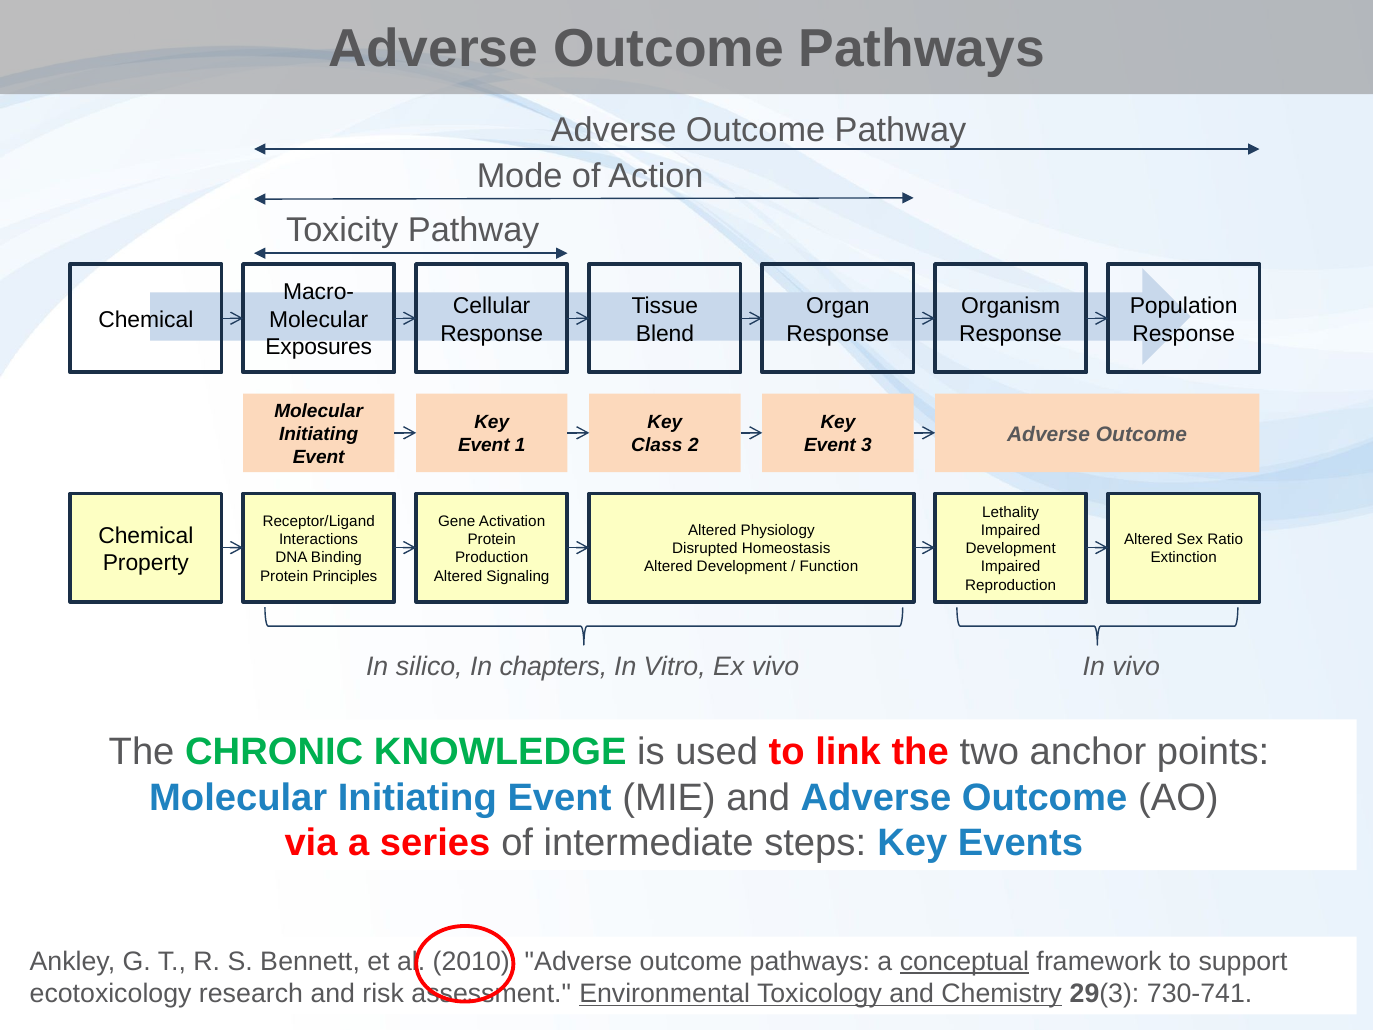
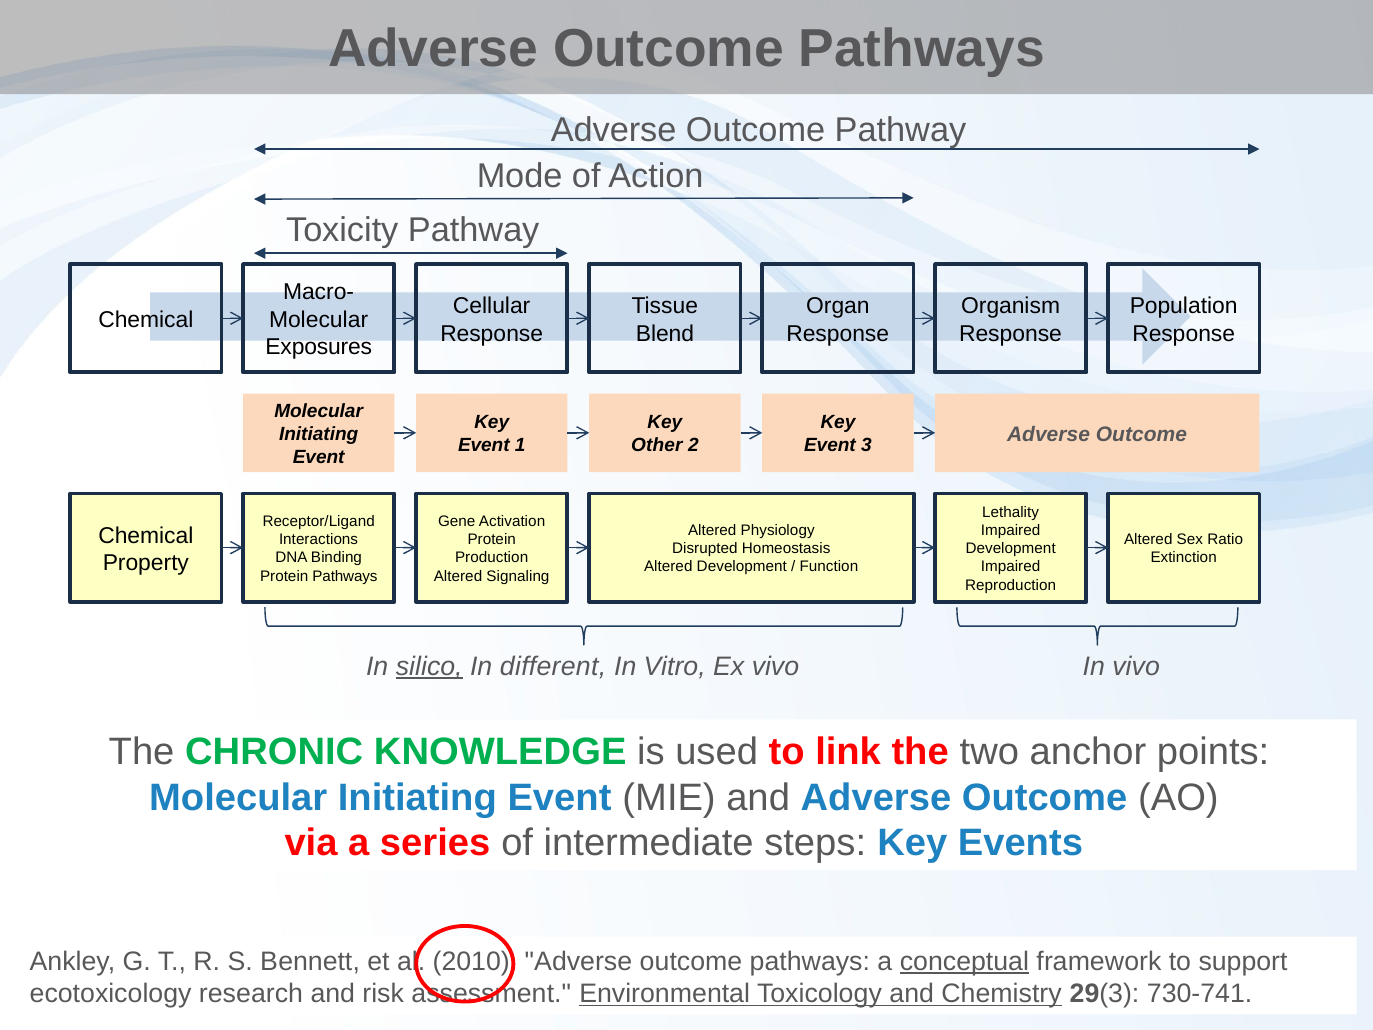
Class: Class -> Other (657, 445)
Protein Principles: Principles -> Pathways (345, 576)
silico underline: none -> present (429, 666)
chapters: chapters -> different (553, 666)
